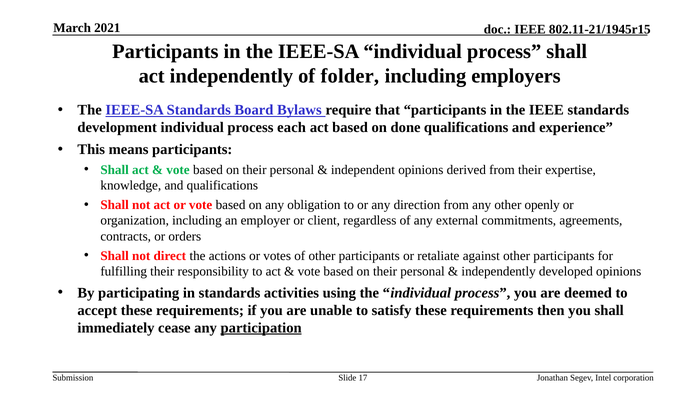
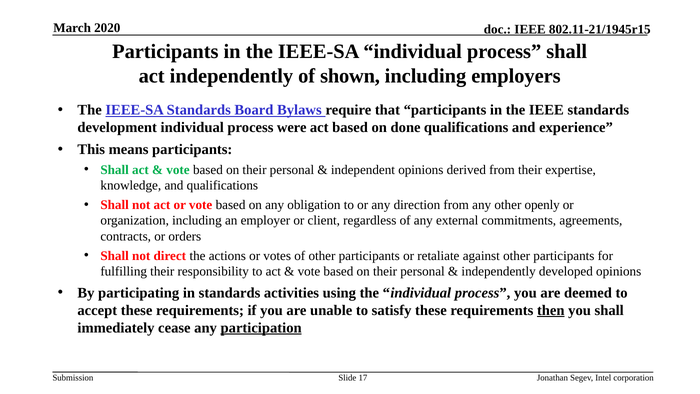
2021: 2021 -> 2020 (107, 28)
folder: folder -> shown (350, 76)
each: each -> were (292, 128)
then underline: none -> present (551, 310)
